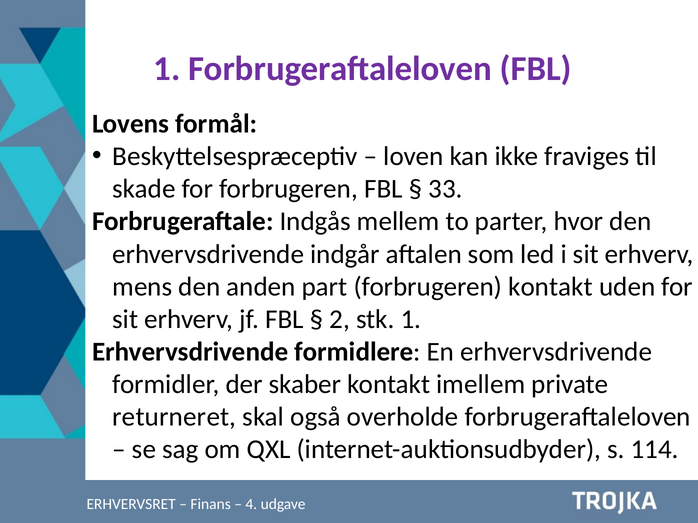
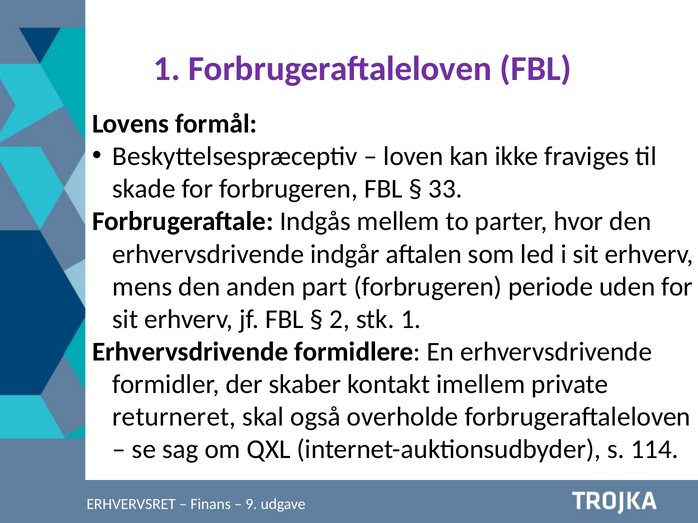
forbrugeren kontakt: kontakt -> periode (551, 287)
4: 4 -> 9 (251, 505)
